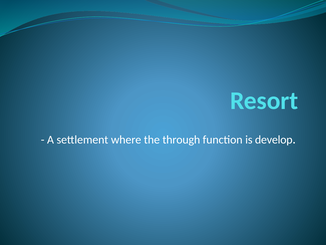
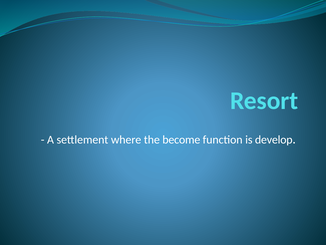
through: through -> become (181, 139)
